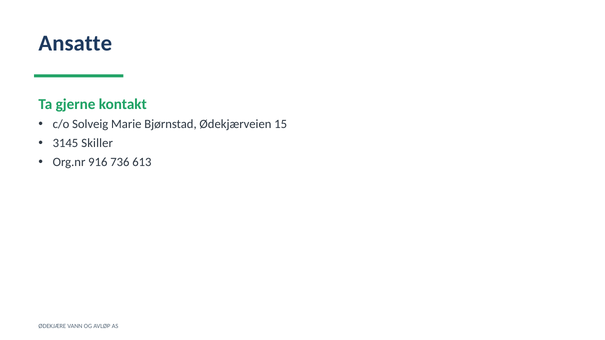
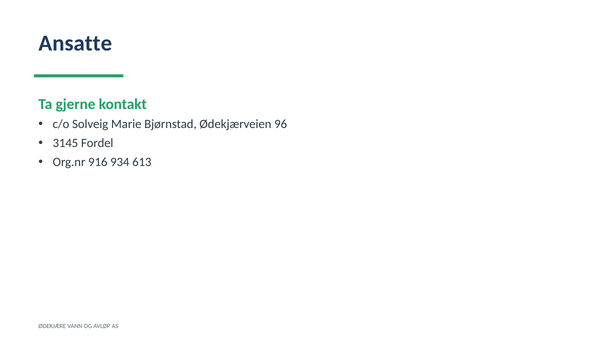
15: 15 -> 96 (281, 124)
Skiller: Skiller -> Fordel (97, 143)
736: 736 -> 934 (120, 162)
